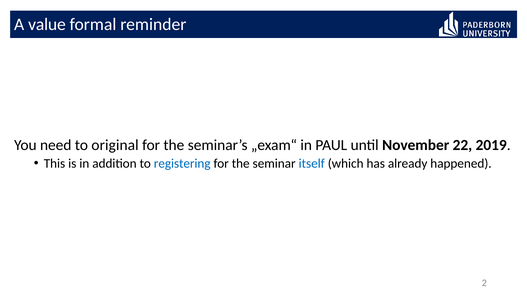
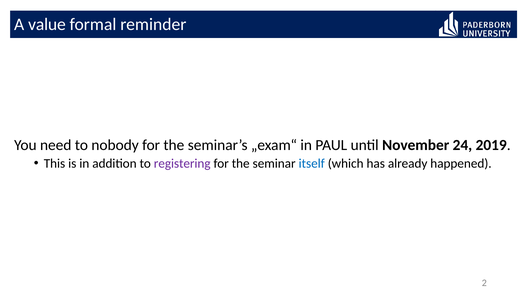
original: original -> nobody (115, 145)
22: 22 -> 24 (462, 145)
registering colour: blue -> purple (182, 164)
